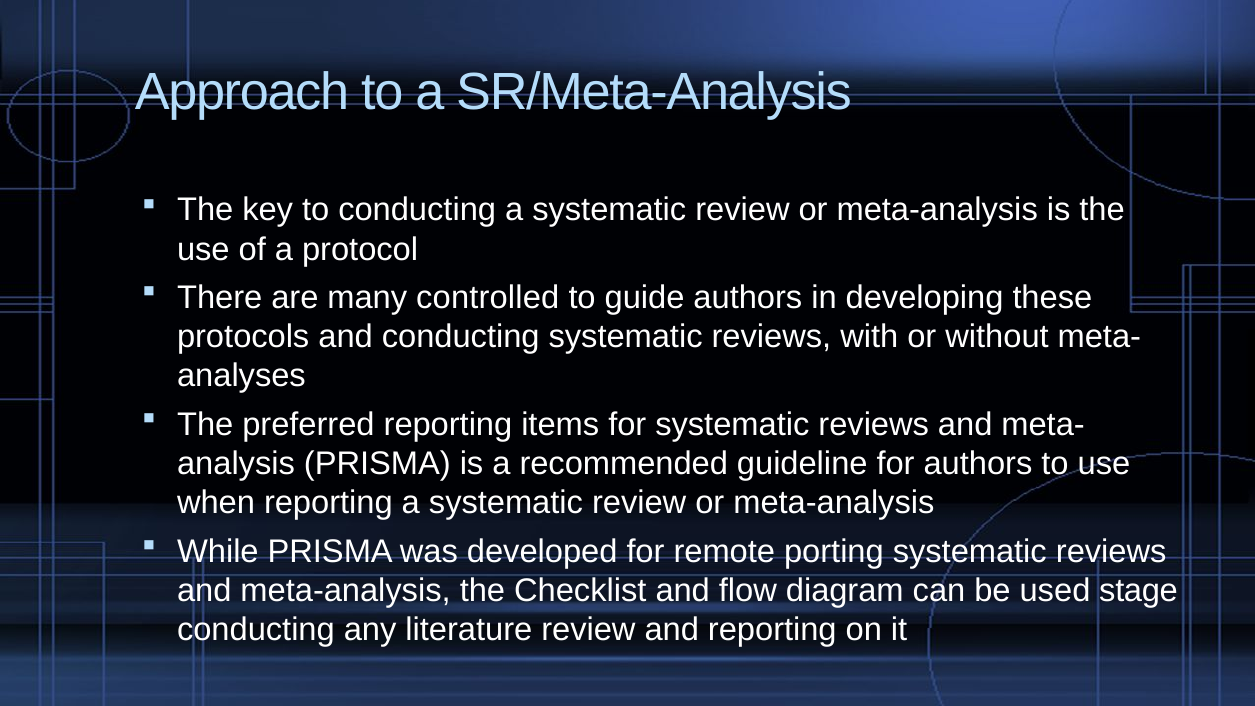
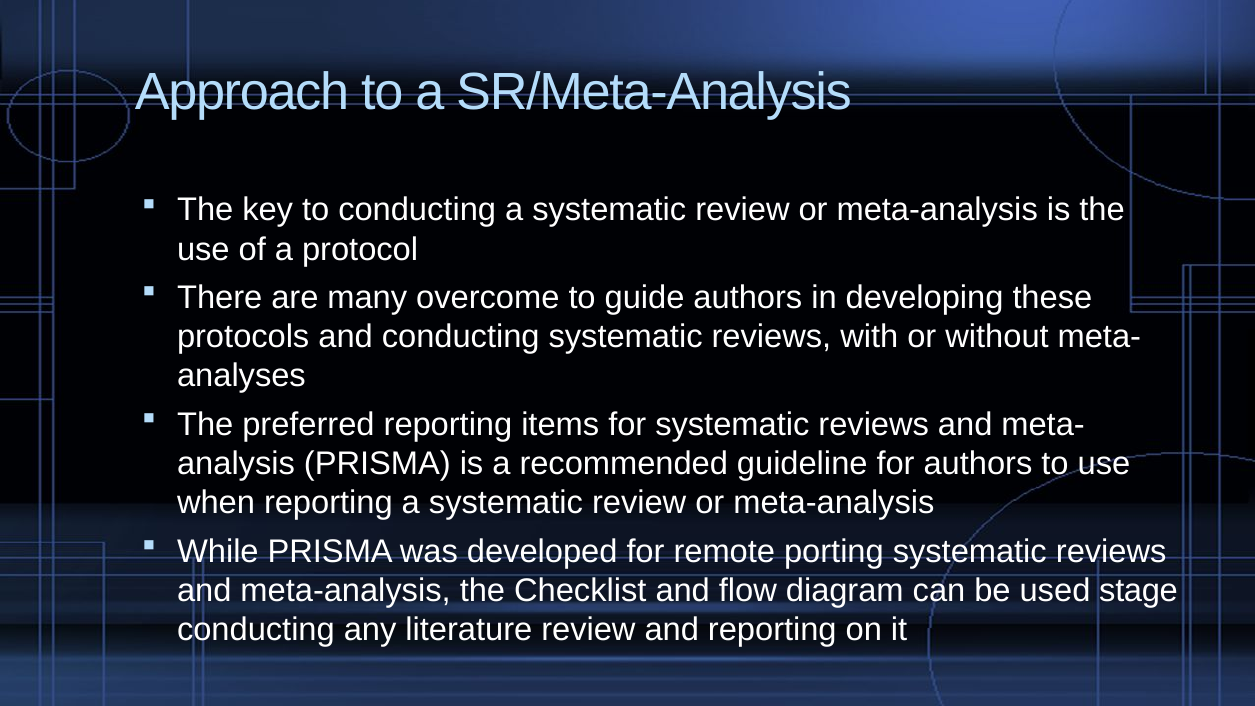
controlled: controlled -> overcome (488, 298)
